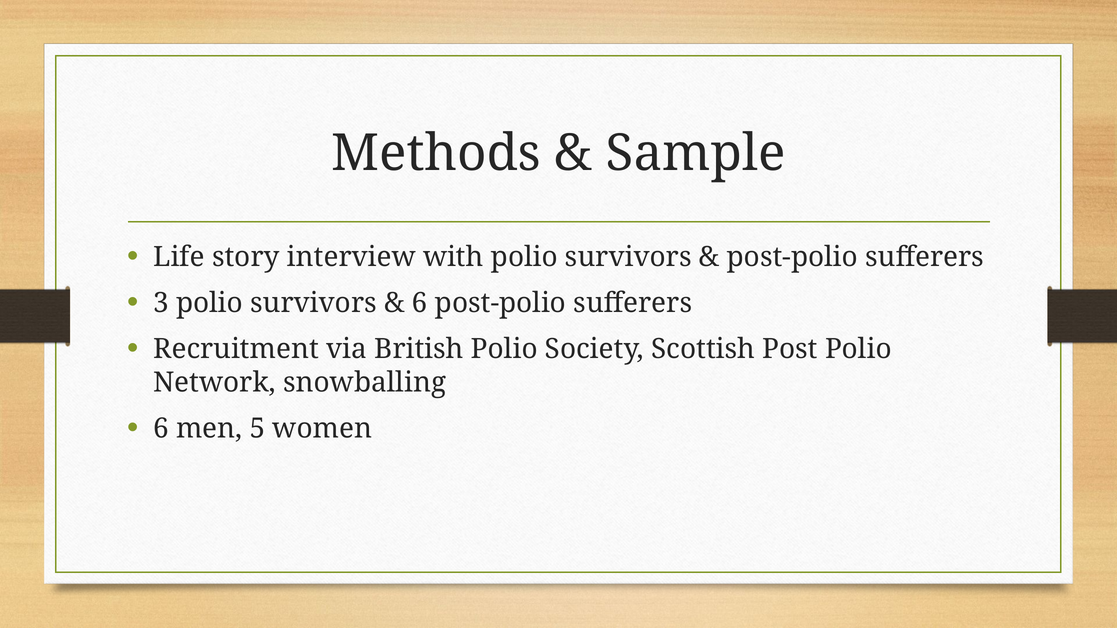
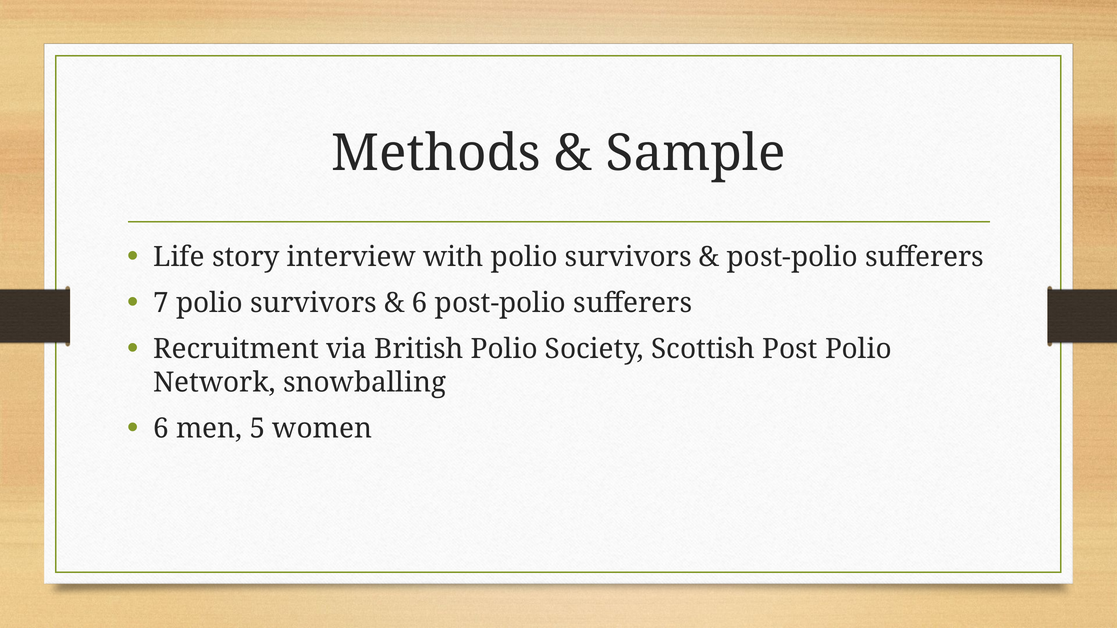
3: 3 -> 7 (161, 303)
